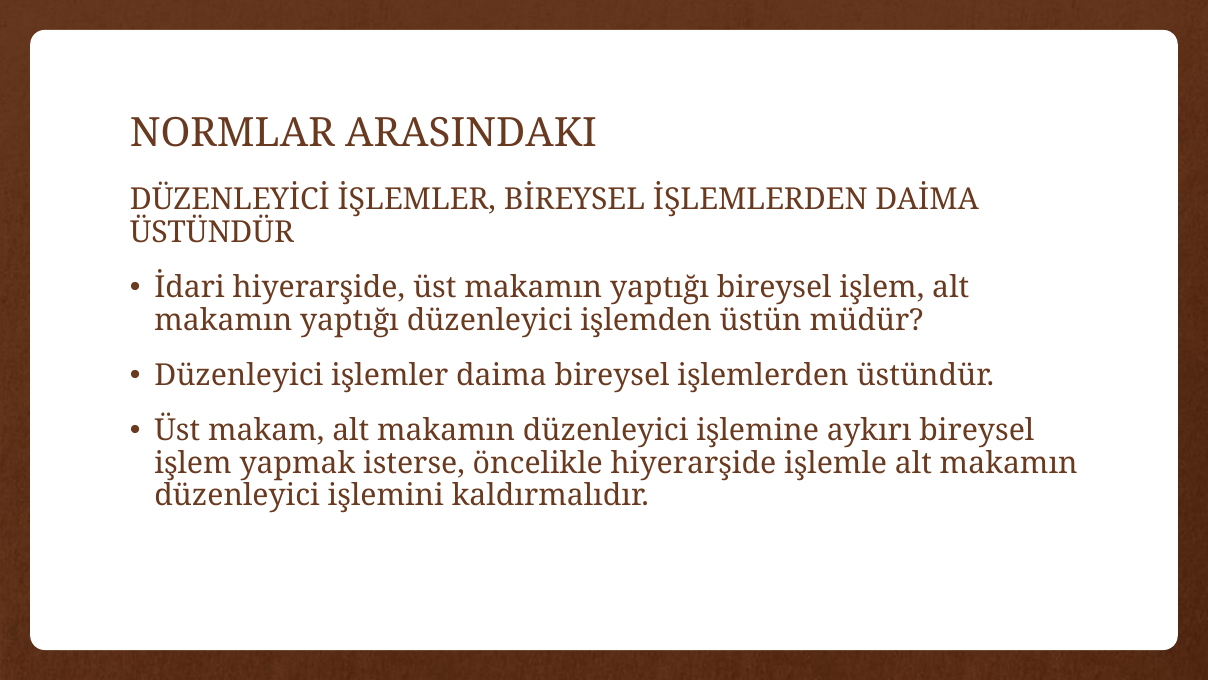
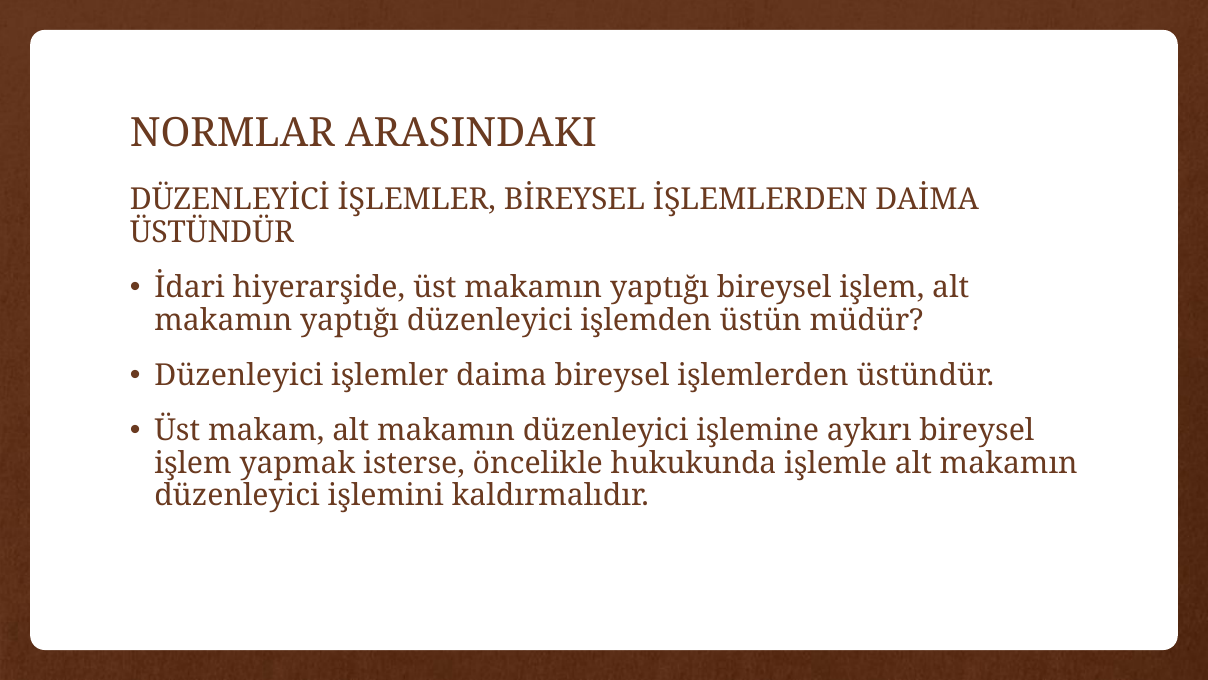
öncelikle hiyerarşide: hiyerarşide -> hukukunda (694, 463)
